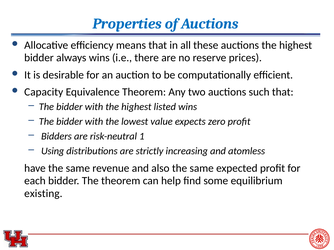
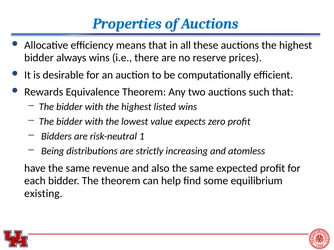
Capacity: Capacity -> Rewards (44, 92)
Using: Using -> Being (53, 151)
